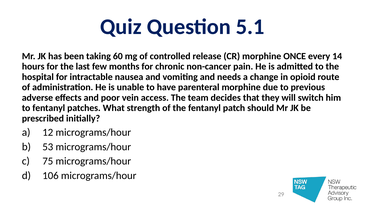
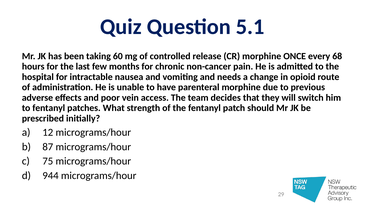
14: 14 -> 68 (337, 56)
53: 53 -> 87 (48, 147)
106: 106 -> 944 (51, 176)
